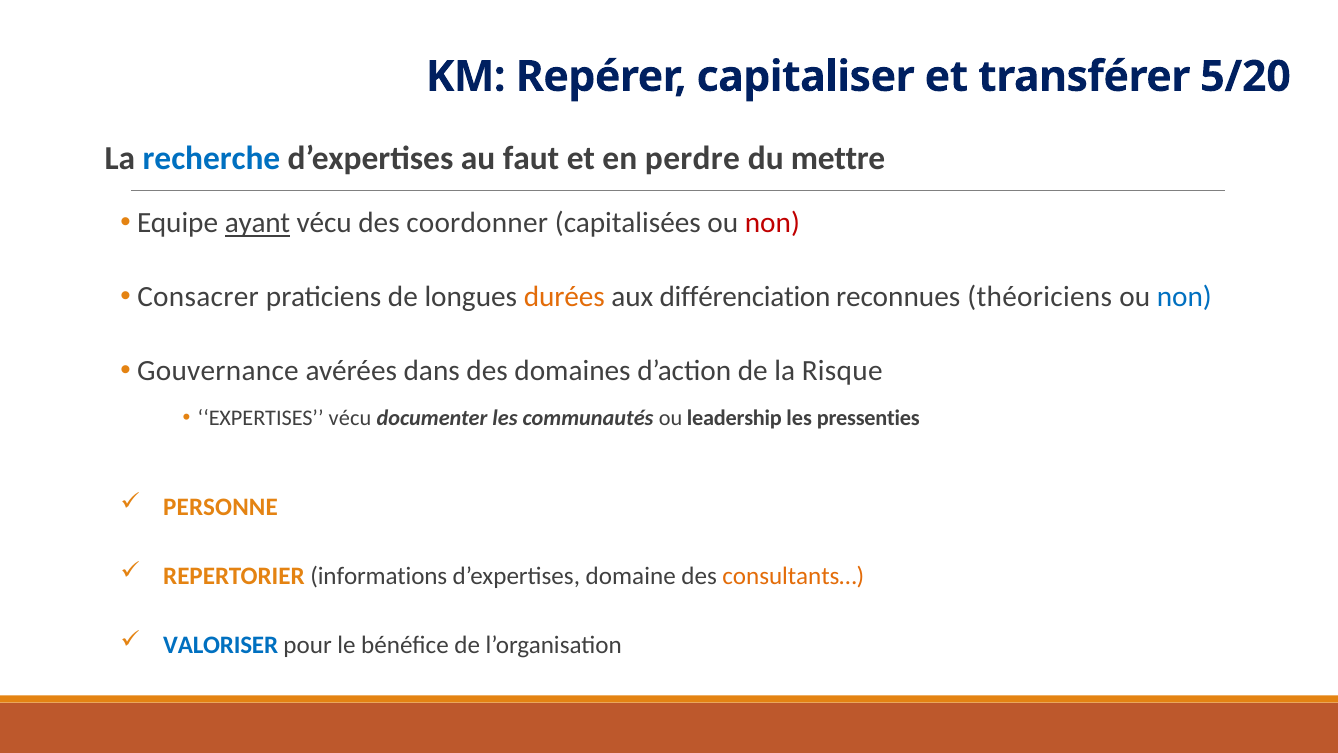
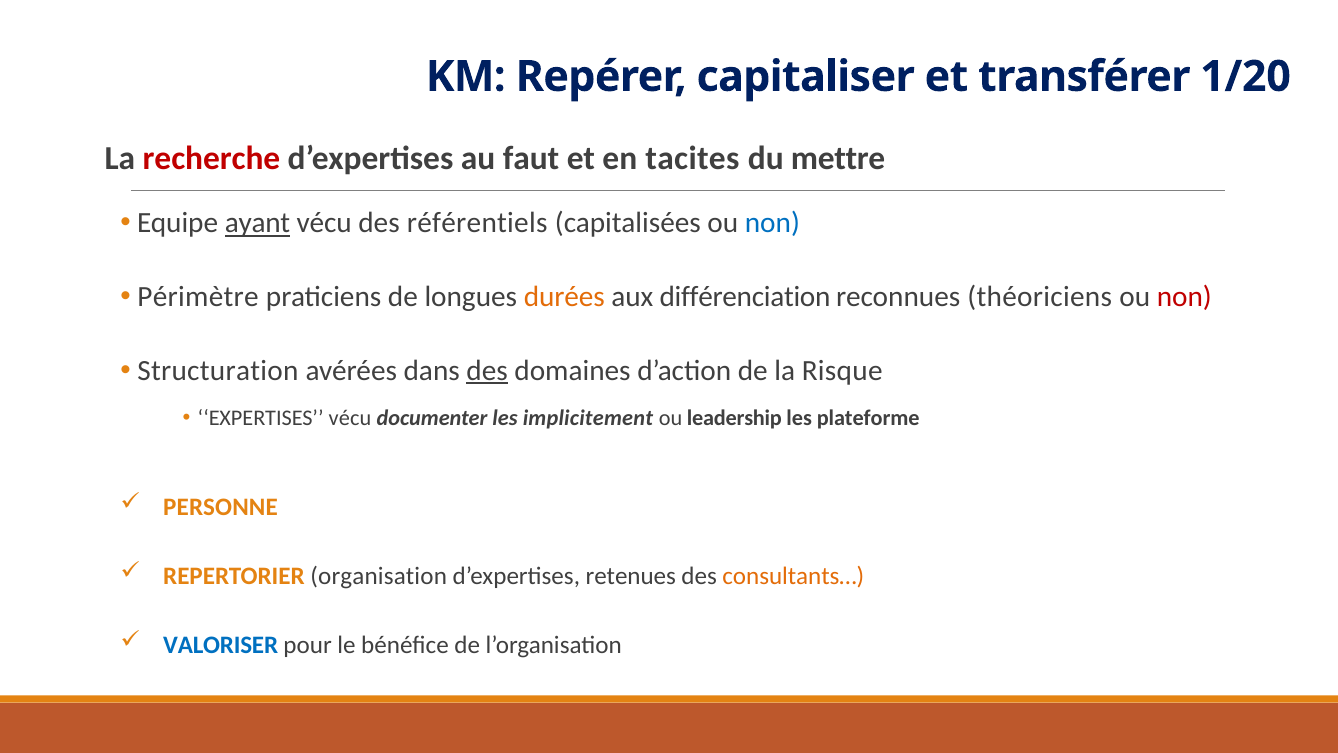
5/20: 5/20 -> 1/20 (1246, 77)
recherche colour: blue -> red (211, 159)
perdre: perdre -> tacites (692, 159)
coordonner: coordonner -> référentiels (477, 223)
non colour: red -> blue (772, 223)
Consacrer: Consacrer -> Périmètre (198, 297)
non colour: blue -> red (1184, 297)
Gouvernance: Gouvernance -> Structuration (218, 370)
des underline: none -> present (487, 370)
communautés: communautés -> implicitement (588, 418)
pressenties: pressenties -> plateforme (868, 418)
informations: informations -> organisation (379, 576)
domaine: domaine -> retenues (631, 576)
